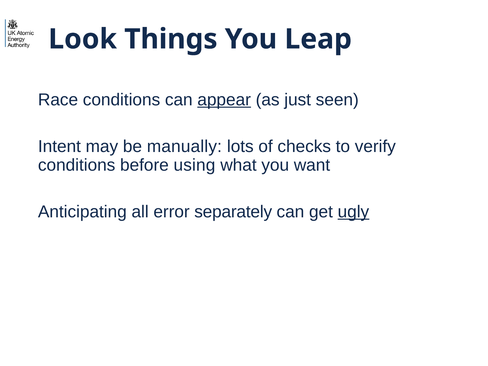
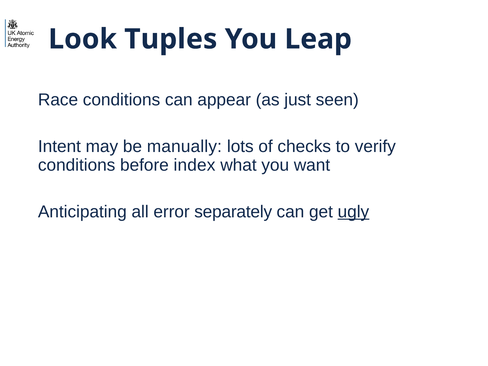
Things: Things -> Tuples (171, 39)
appear underline: present -> none (224, 100)
using: using -> index (194, 165)
